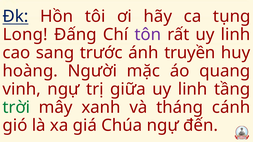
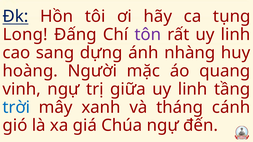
trước: trước -> dựng (101, 53)
truyền: truyền -> nhàng (190, 53)
trời colour: green -> blue (16, 107)
